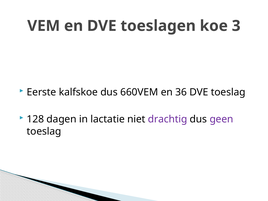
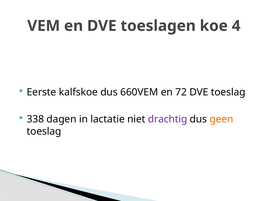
3: 3 -> 4 (236, 26)
36: 36 -> 72 (181, 92)
128: 128 -> 338 (35, 119)
geen colour: purple -> orange (221, 119)
